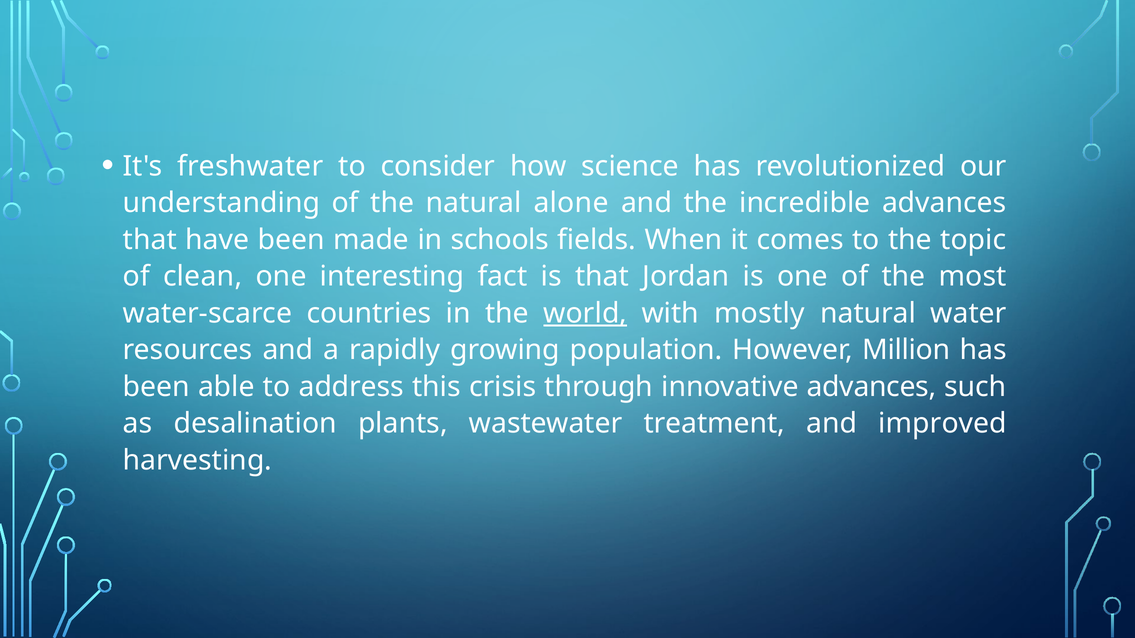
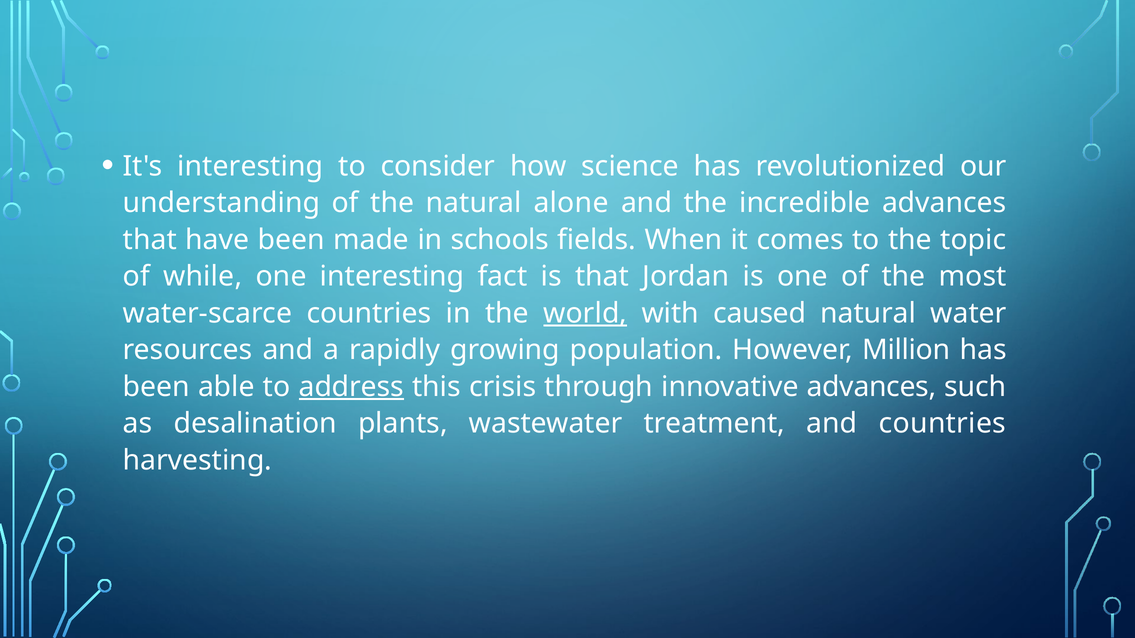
It's freshwater: freshwater -> interesting (250, 166)
clean: clean -> while (203, 277)
mostly: mostly -> caused (760, 313)
address underline: none -> present (351, 387)
and improved: improved -> countries (942, 424)
